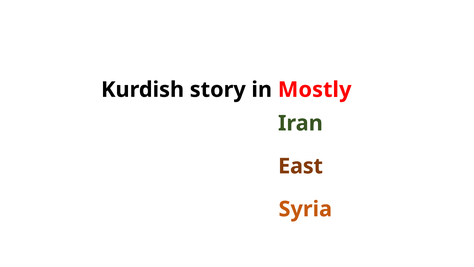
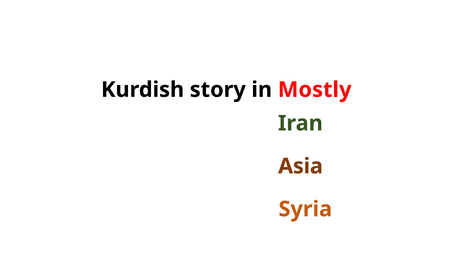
East: East -> Asia (300, 166)
